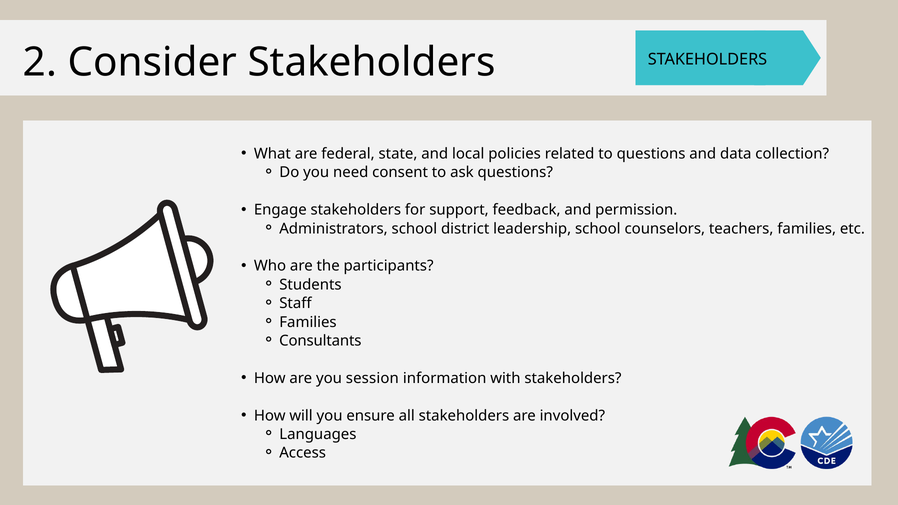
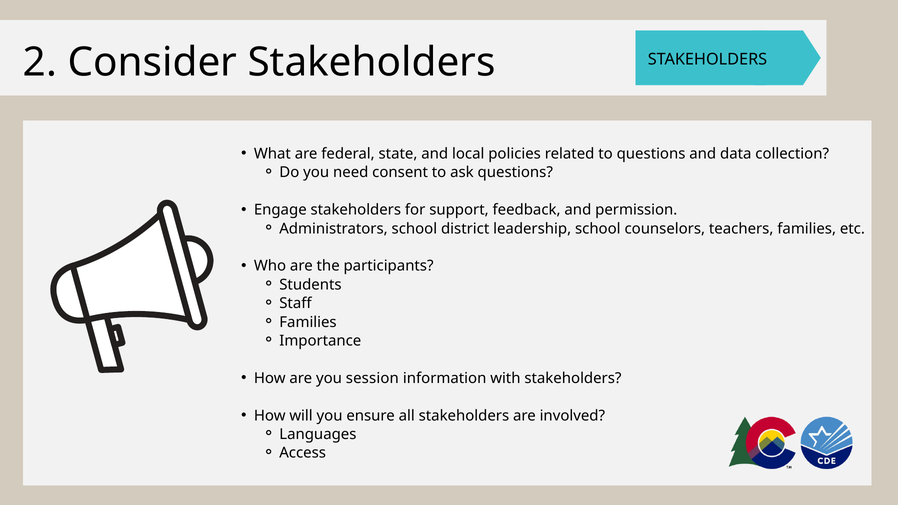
Consultants: Consultants -> Importance (320, 341)
